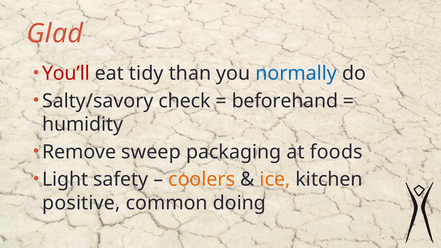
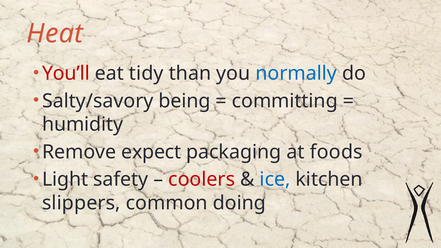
Glad: Glad -> Heat (55, 34)
check: check -> being (185, 101)
beforehand: beforehand -> committing (285, 101)
sweep: sweep -> expect (151, 152)
coolers colour: orange -> red (202, 179)
ice colour: orange -> blue (275, 179)
positive: positive -> slippers (81, 203)
